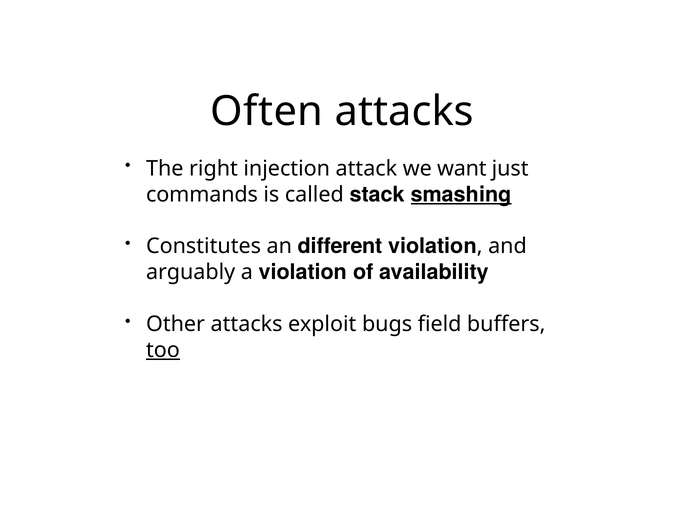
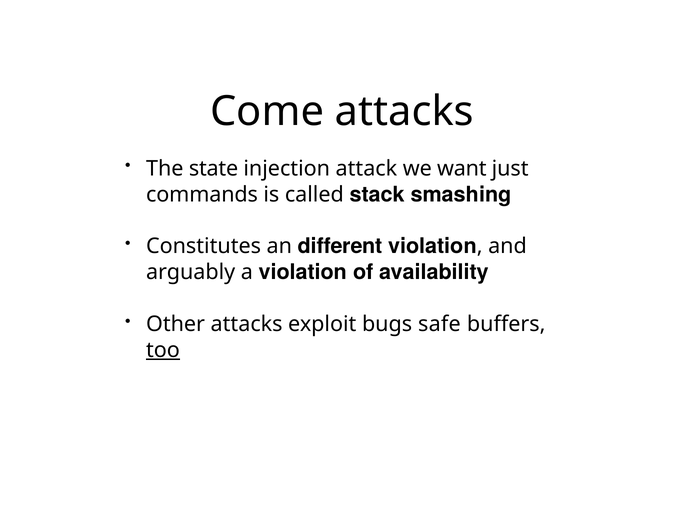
Often: Often -> Come (267, 112)
right: right -> state (214, 169)
smashing underline: present -> none (461, 194)
field: field -> safe (439, 324)
